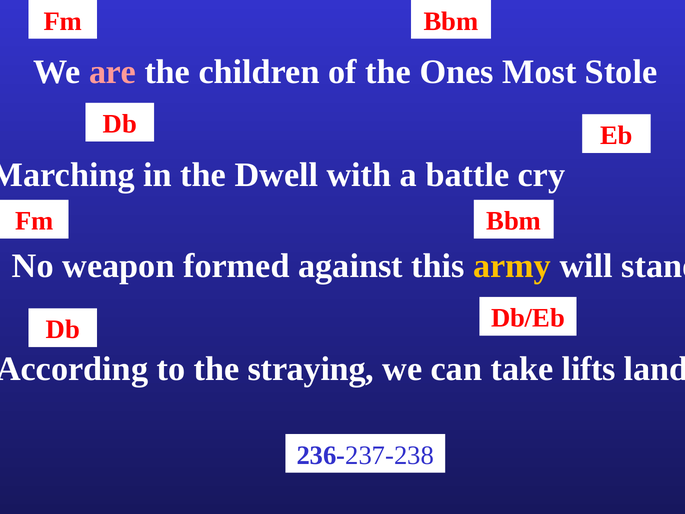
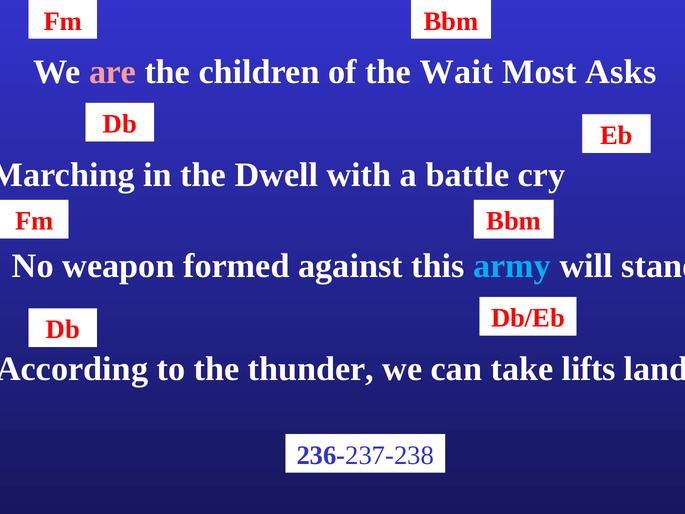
Ones: Ones -> Wait (456, 72)
Stole: Stole -> Asks (621, 72)
army colour: yellow -> light blue (512, 266)
straying: straying -> thunder (311, 369)
